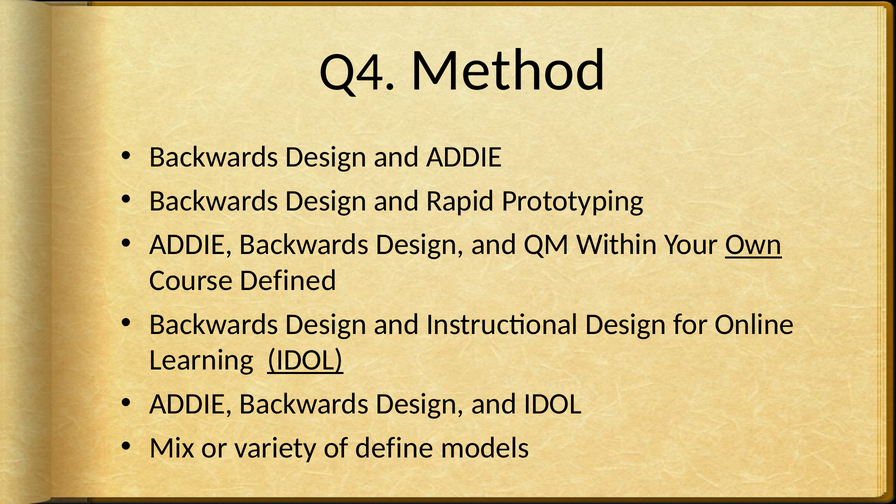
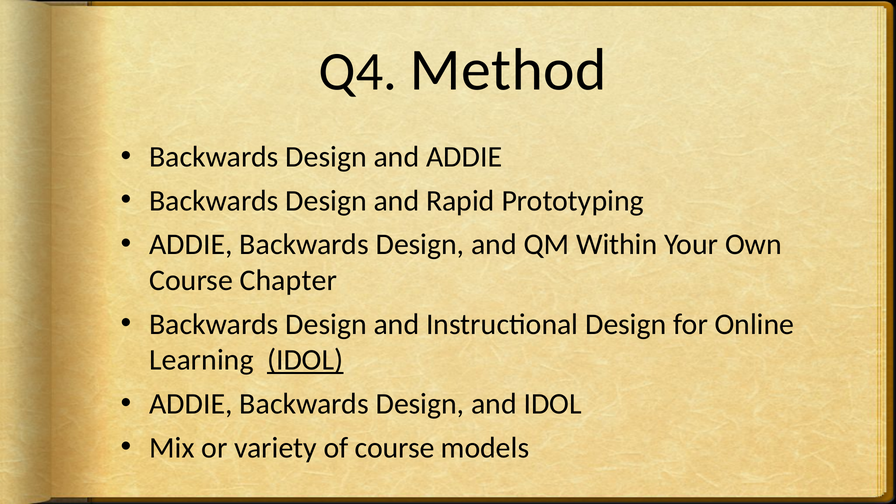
Own underline: present -> none (753, 245)
Defined: Defined -> Chapter (288, 280)
of define: define -> course (395, 448)
